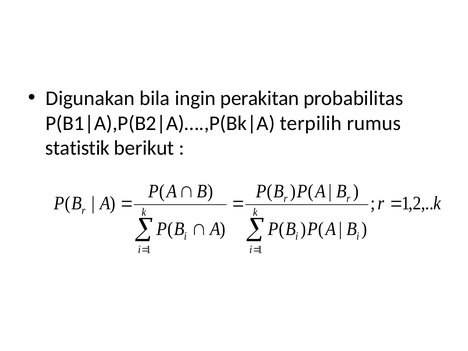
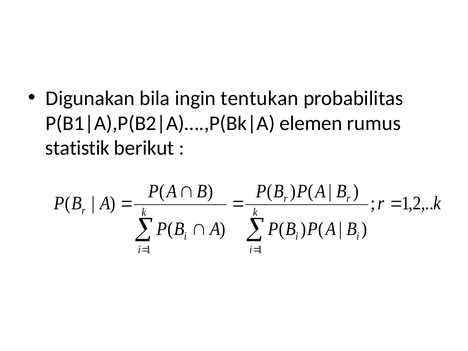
perakitan: perakitan -> tentukan (260, 98)
terpilih: terpilih -> elemen (311, 123)
